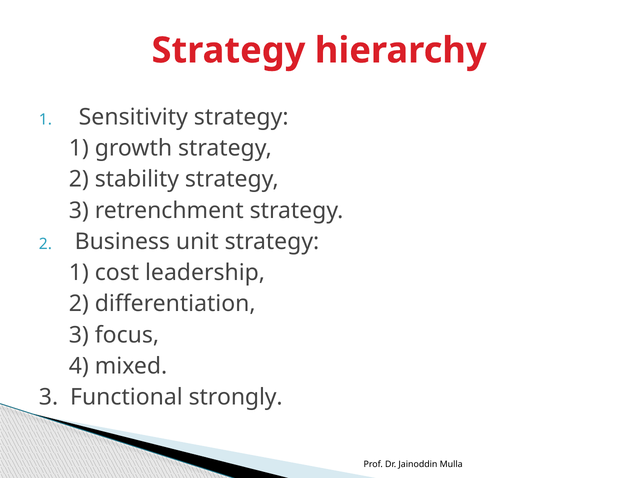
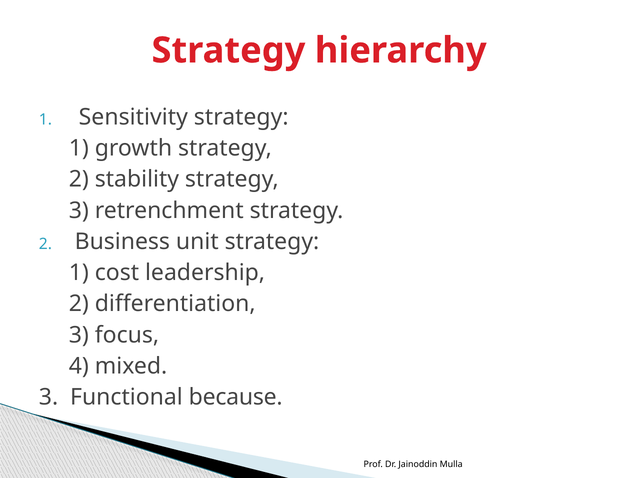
strongly: strongly -> because (236, 397)
